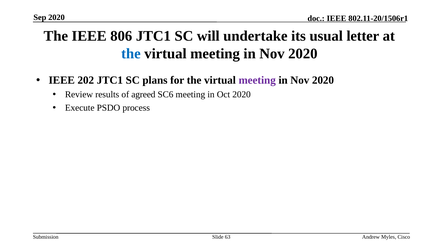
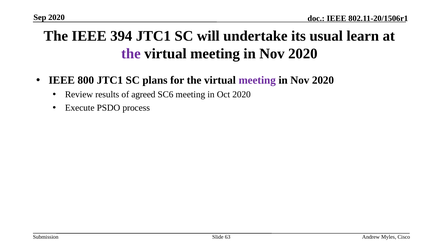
806: 806 -> 394 (121, 36)
letter: letter -> learn (363, 36)
the colour: blue -> purple (131, 54)
202: 202 -> 800 (86, 80)
